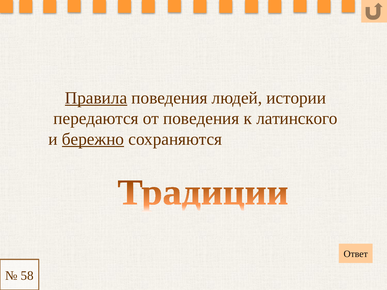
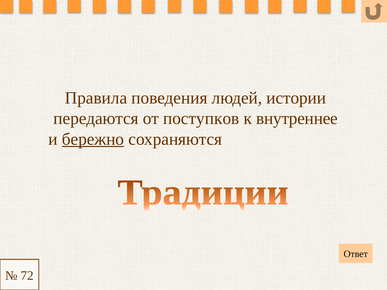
Правила underline: present -> none (96, 98)
от поведения: поведения -> поступков (201, 119)
латинского: латинского -> внутреннее (297, 119)
58: 58 -> 72 (27, 276)
